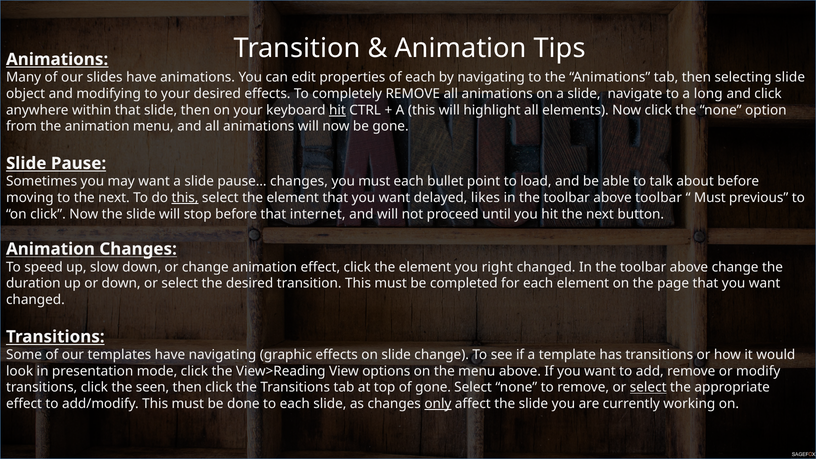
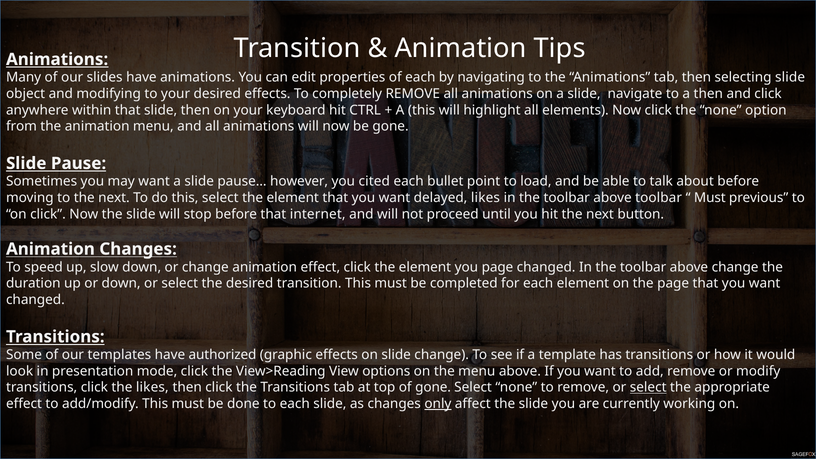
a long: long -> then (708, 94)
hit underline: present -> none (337, 110)
pause… changes: changes -> however (299, 181)
you must: must -> cited (374, 181)
this underline: present -> none (185, 198)
you right: right -> page (497, 267)
have navigating: navigating -> authorized (223, 355)
the seen: seen -> likes (152, 387)
